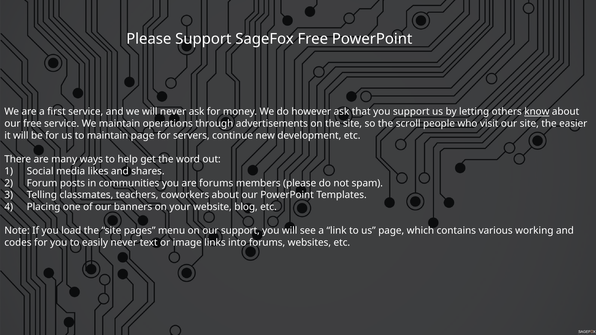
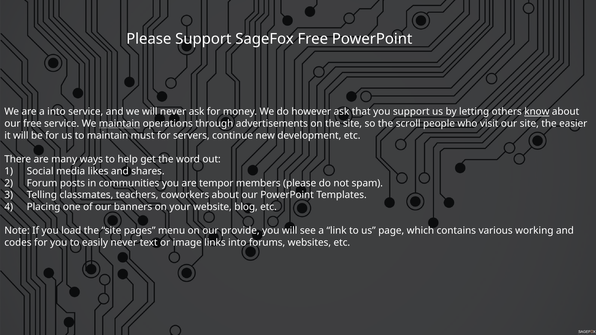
a first: first -> into (56, 112)
maintain underline: none -> present (120, 124)
maintain page: page -> must (143, 136)
are forums: forums -> tempor (216, 183)
our support: support -> provide (240, 231)
